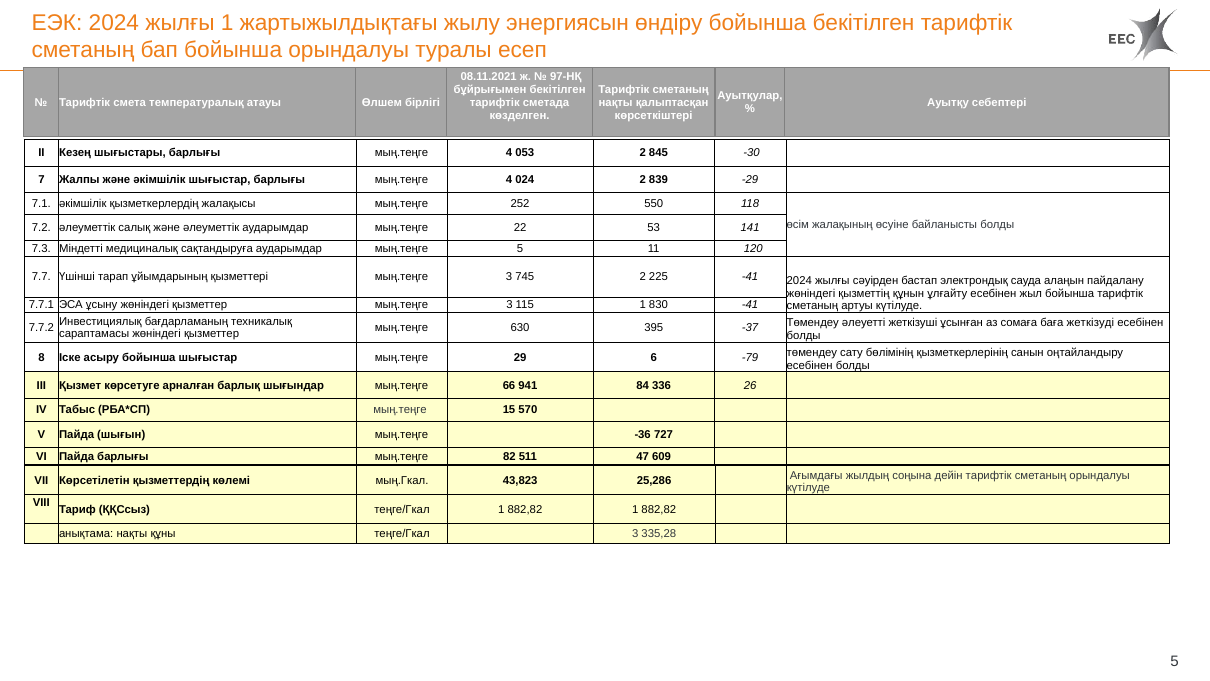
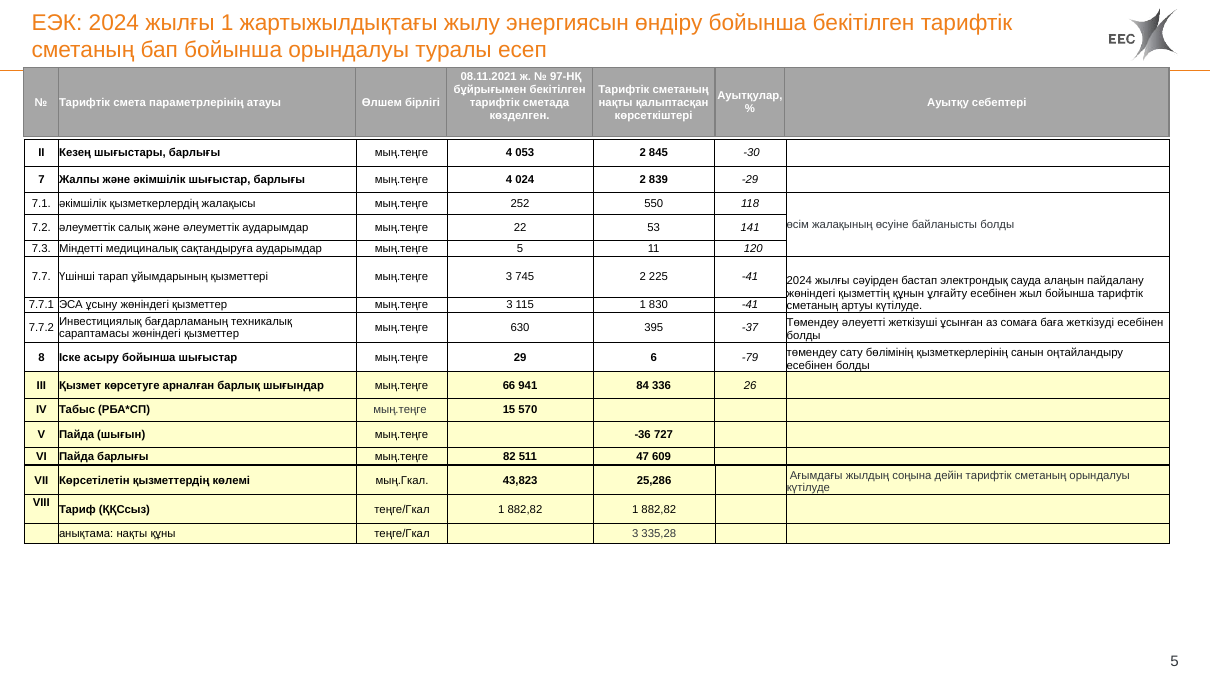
температуралық: температуралық -> параметрлерінің (196, 102)
